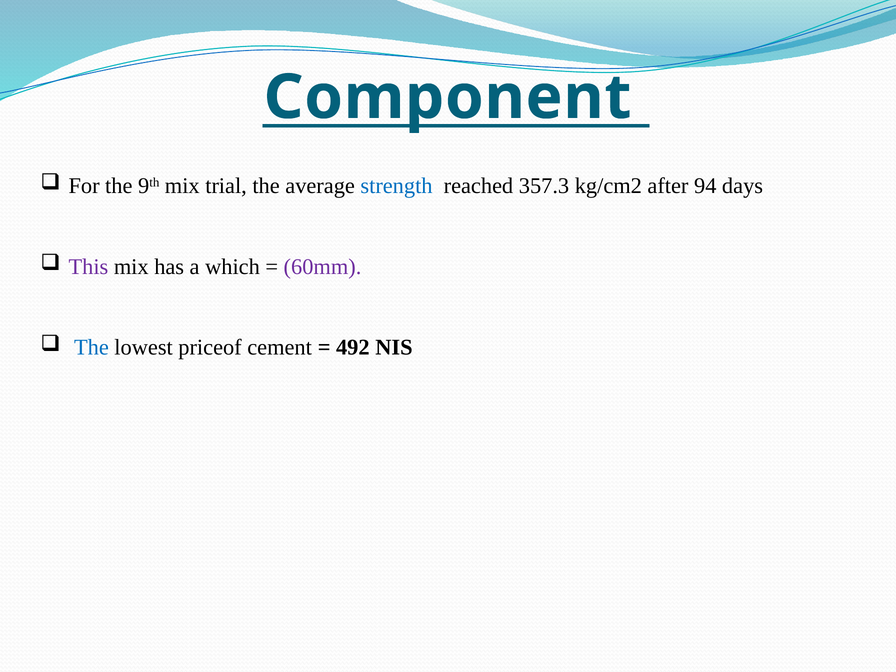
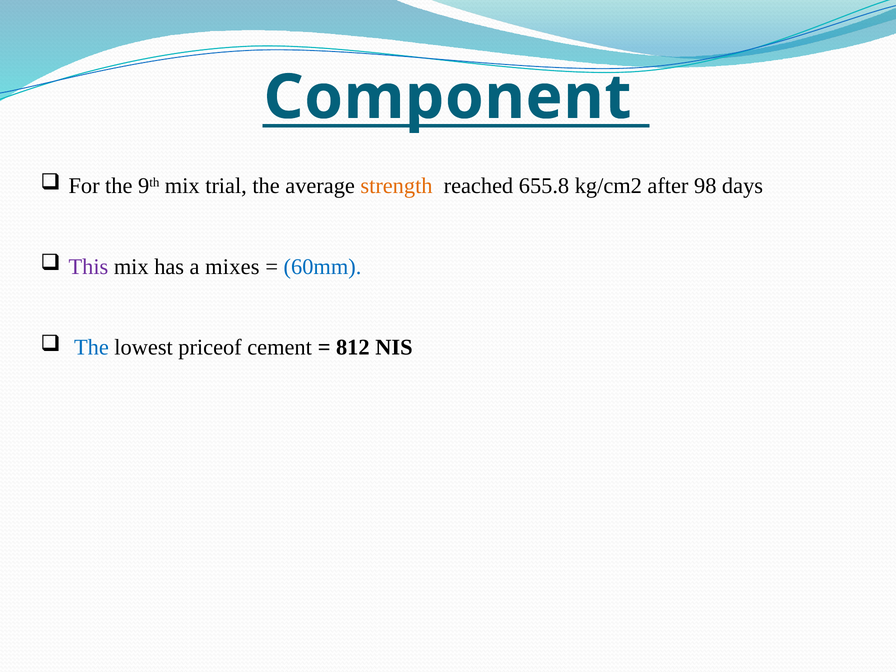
strength colour: blue -> orange (397, 186)
357.3: 357.3 -> 655.8 (544, 186)
94: 94 -> 98 (705, 186)
which: which -> mixes (232, 267)
60mm colour: purple -> blue (322, 267)
492: 492 -> 812 (353, 347)
